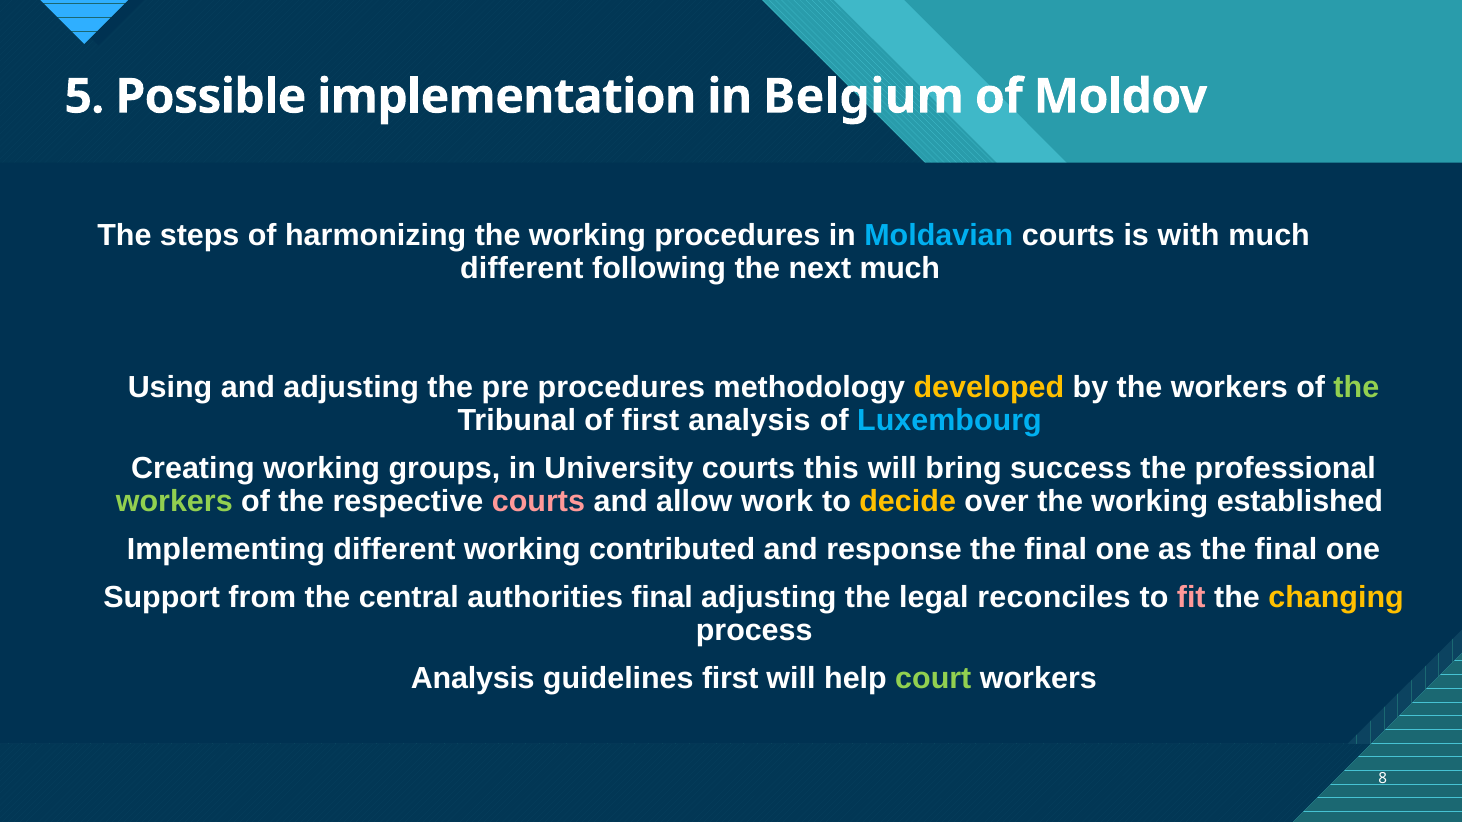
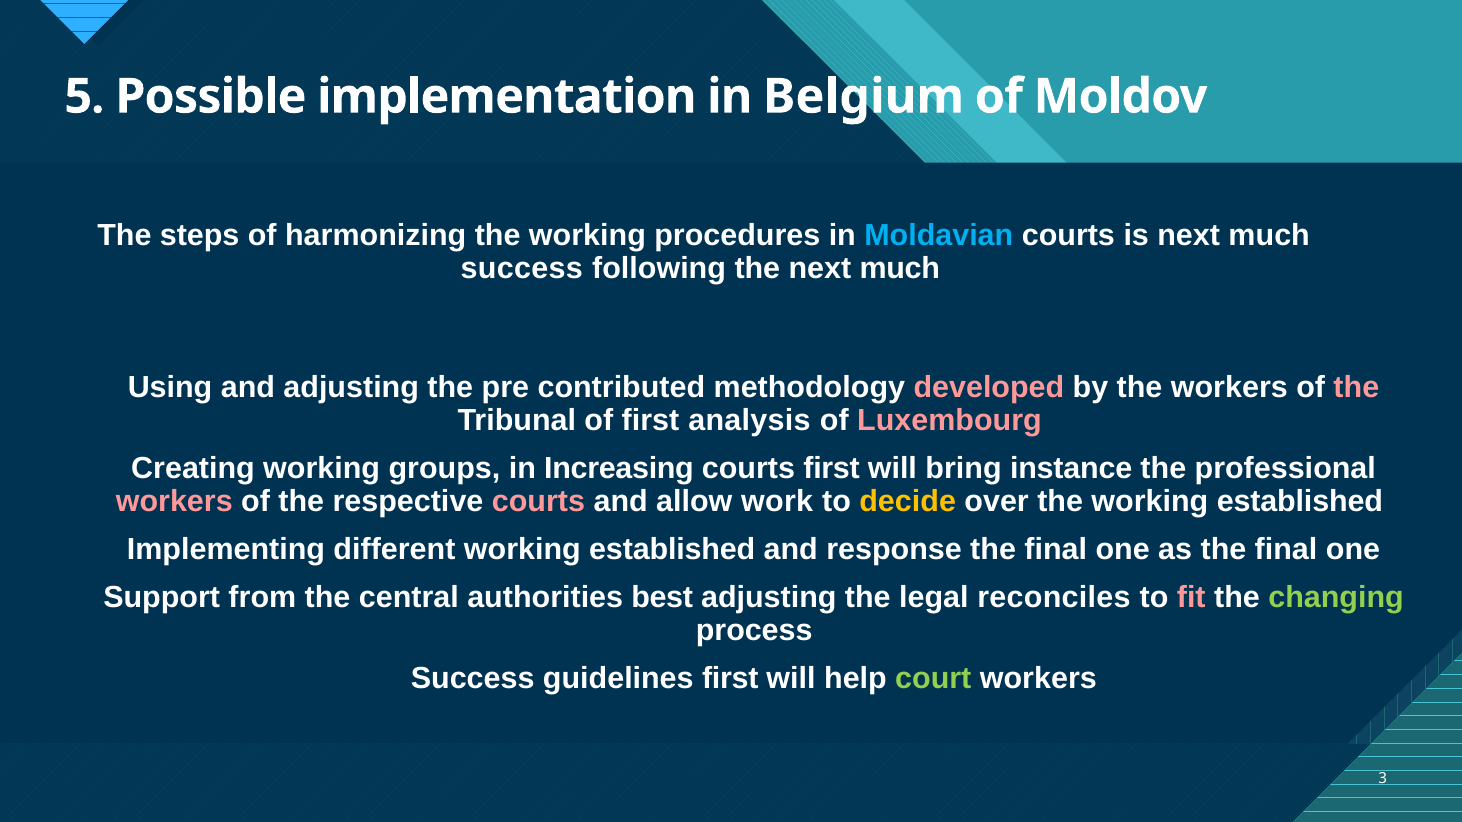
is with: with -> next (1189, 235)
different: different -> success (522, 268)
pre procedures: procedures -> contributed (621, 388)
developed colour: yellow -> pink (989, 388)
the colour: light green -> pink (1356, 388)
Luxembourg colour: light blue -> pink (949, 421)
University: University -> Increasing (619, 469)
courts this: this -> first (832, 469)
success: success -> instance (1071, 469)
workers colour: light green -> pink (174, 502)
different working contributed: contributed -> established (672, 550)
authorities final: final -> best (662, 598)
changing colour: yellow -> light green (1336, 598)
Analysis: Analysis -> Success (473, 679)
8: 8 -> 3 (1383, 779)
